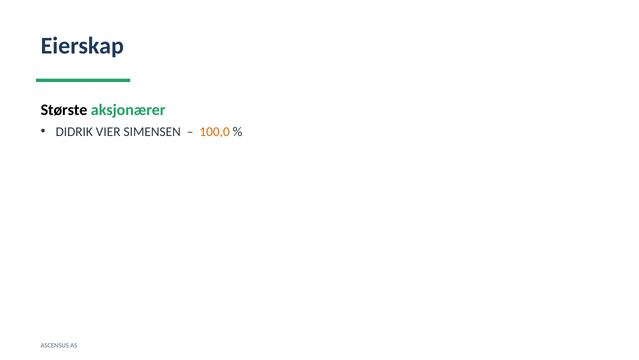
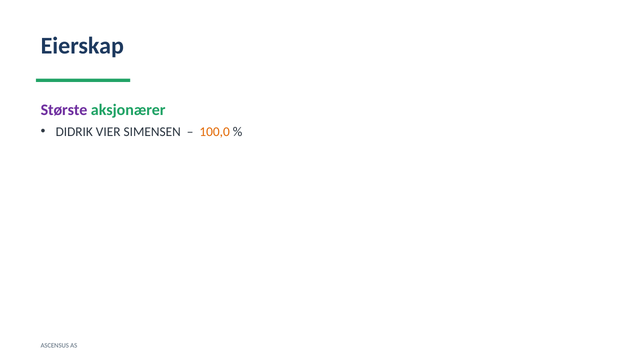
Største colour: black -> purple (64, 110)
